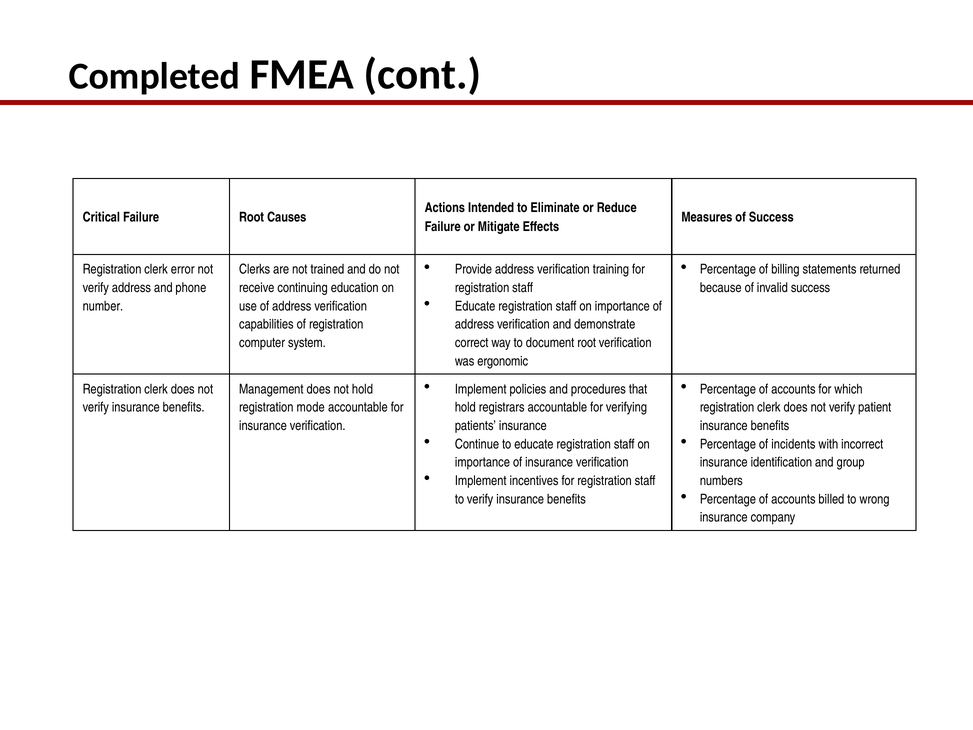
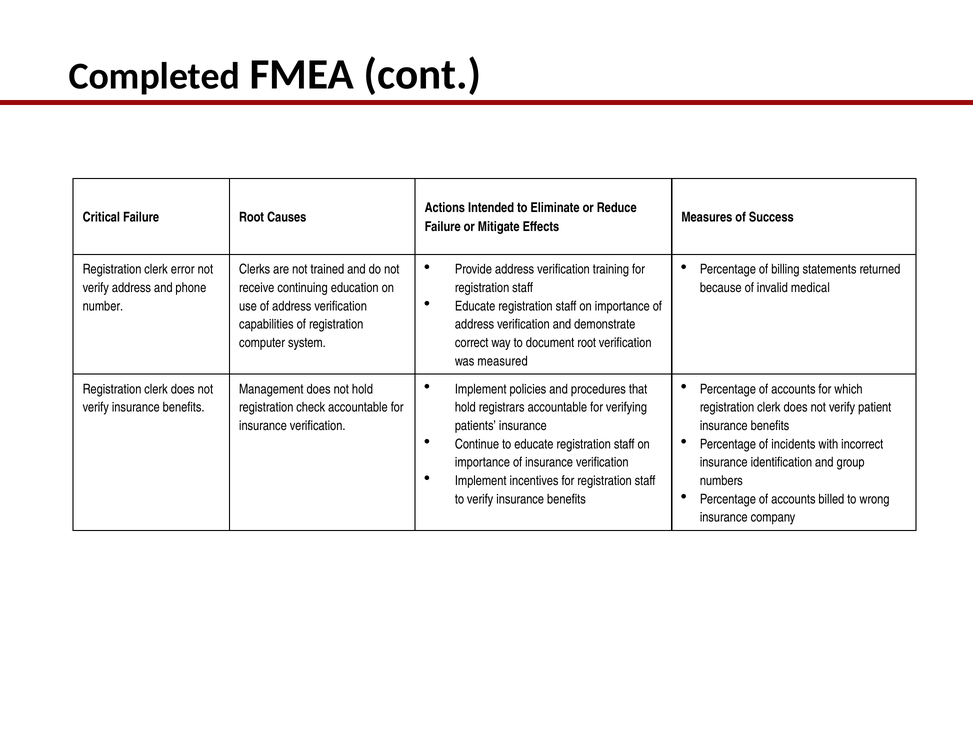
invalid success: success -> medical (810, 288)
ergonomic: ergonomic -> measured (503, 361)
mode: mode -> check (311, 407)
